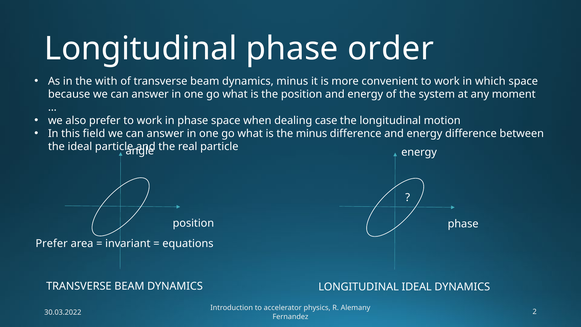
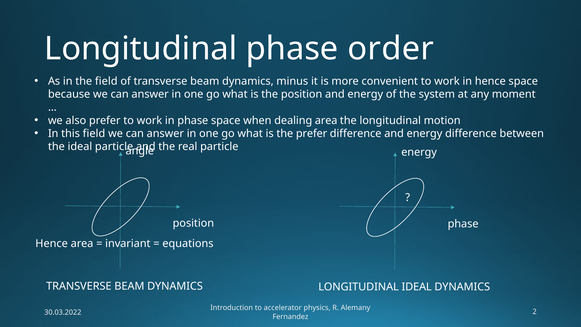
the with: with -> field (106, 81)
in which: which -> hence (490, 81)
dealing case: case -> area (326, 120)
the minus: minus -> prefer (312, 133)
Prefer: Prefer -> Hence (52, 243)
